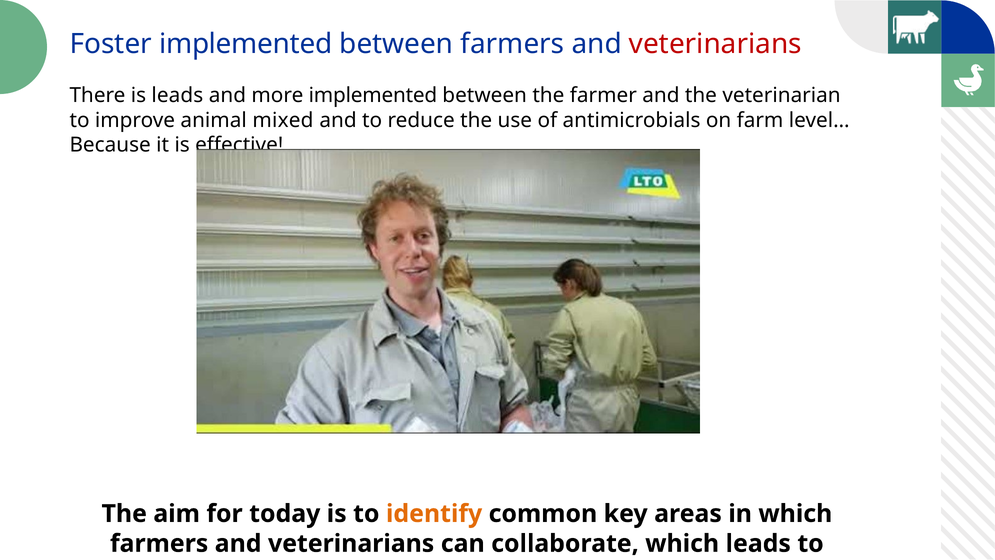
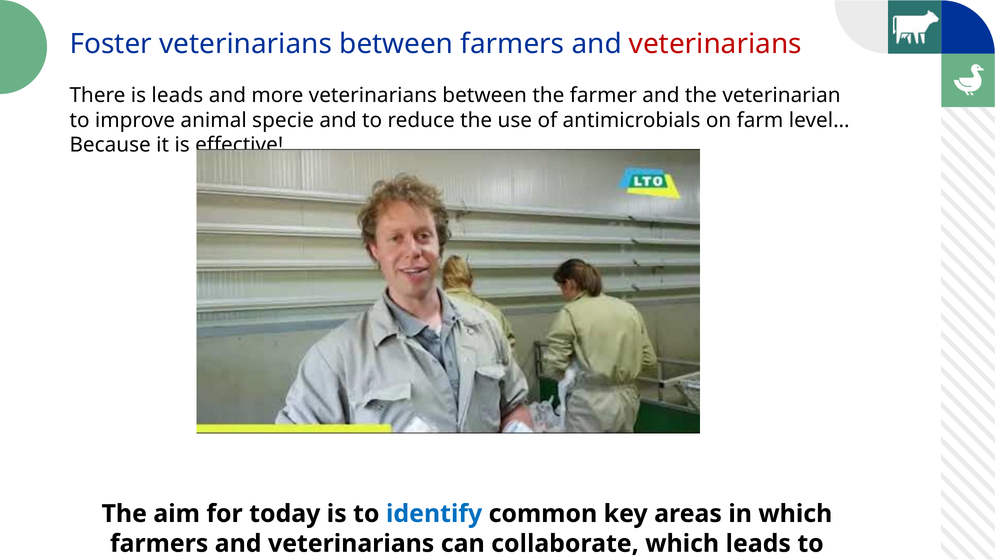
Foster implemented: implemented -> veterinarians (246, 44)
more implemented: implemented -> veterinarians (373, 95)
mixed: mixed -> specie (283, 120)
identify colour: orange -> blue (434, 513)
